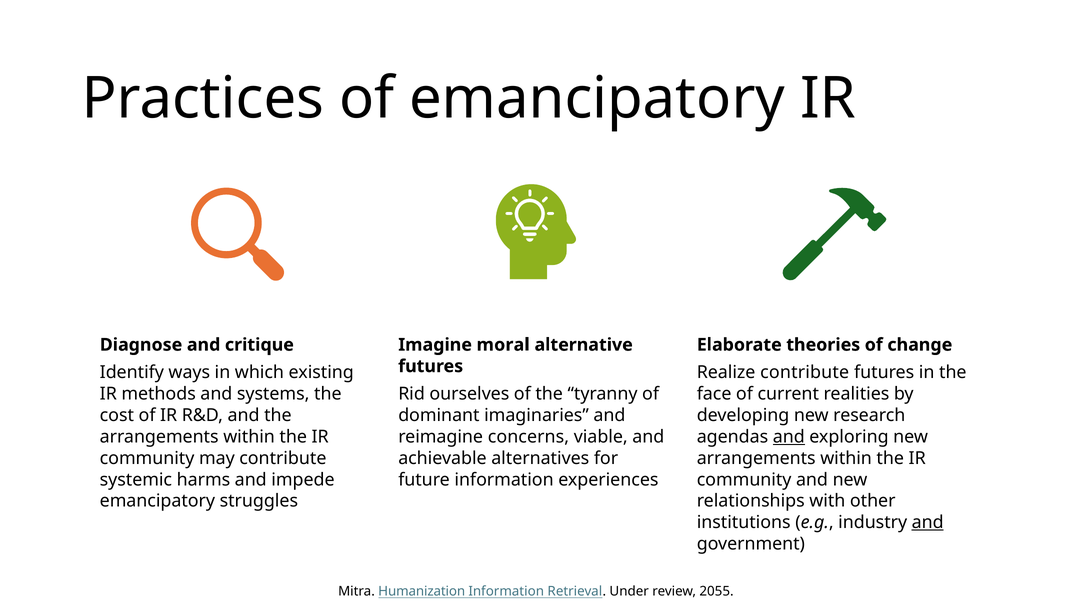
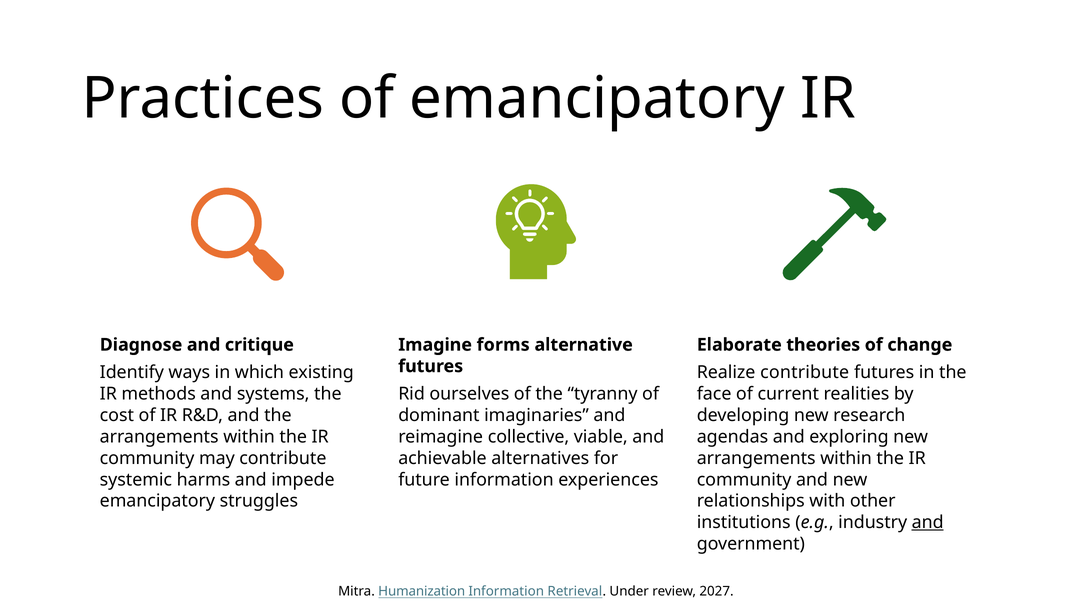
moral: moral -> forms (503, 345)
concerns: concerns -> collective (528, 437)
and underline: present -> none (789, 437)
2055: 2055 -> 2027 (717, 592)
